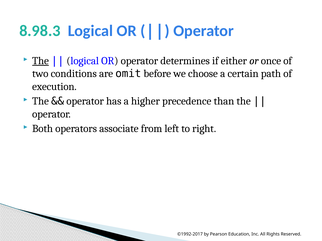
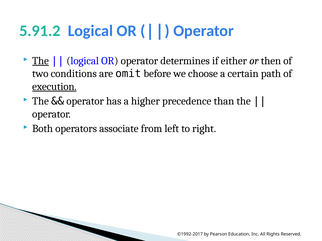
8.98.3: 8.98.3 -> 5.91.2 (40, 31)
once: once -> then (271, 61)
execution underline: none -> present (54, 87)
